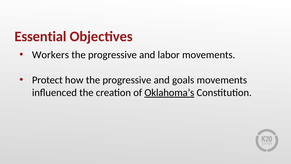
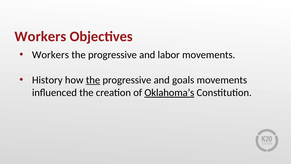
Essential: Essential -> Workers (40, 36)
Protect: Protect -> History (47, 80)
the underline: none -> present (93, 80)
